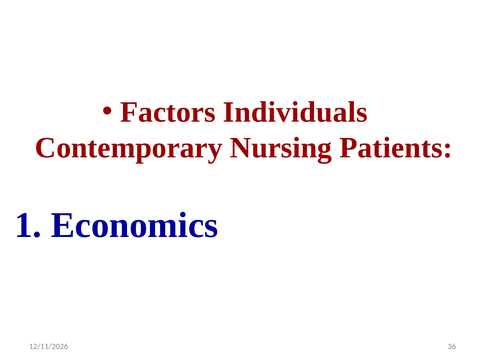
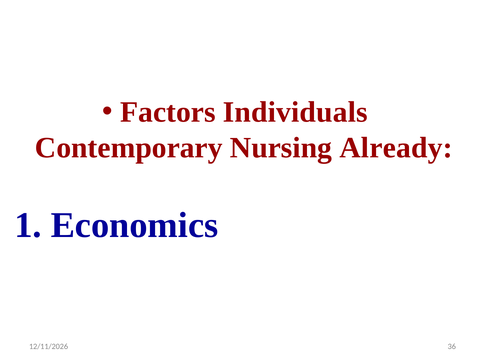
Patients: Patients -> Already (396, 148)
